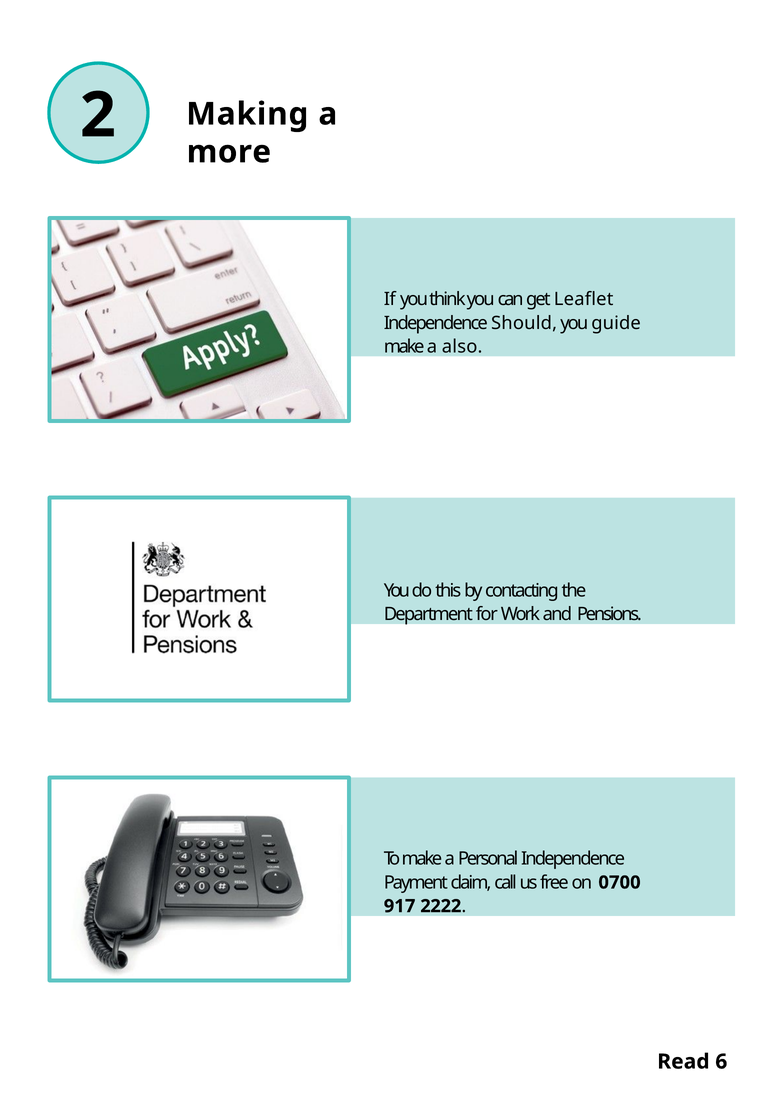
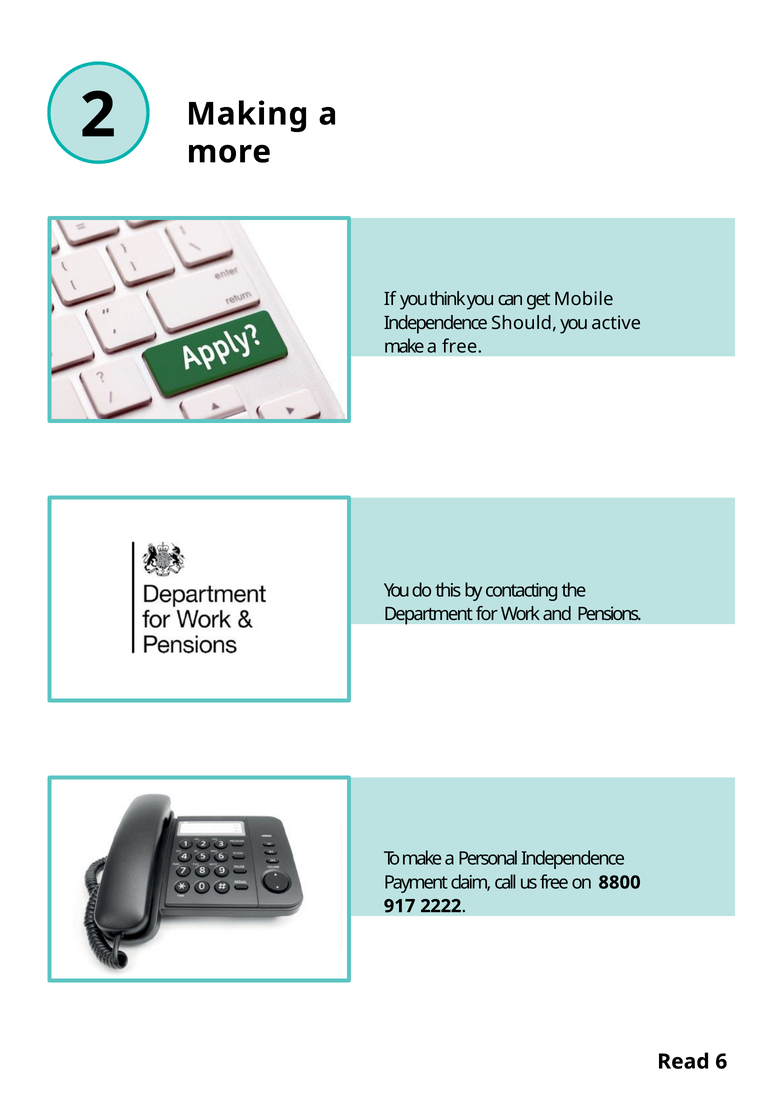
Leaflet: Leaflet -> Mobile (584, 300)
guide: guide -> active (616, 323)
a also: also -> free (462, 347)
0700: 0700 -> 8800 (620, 883)
